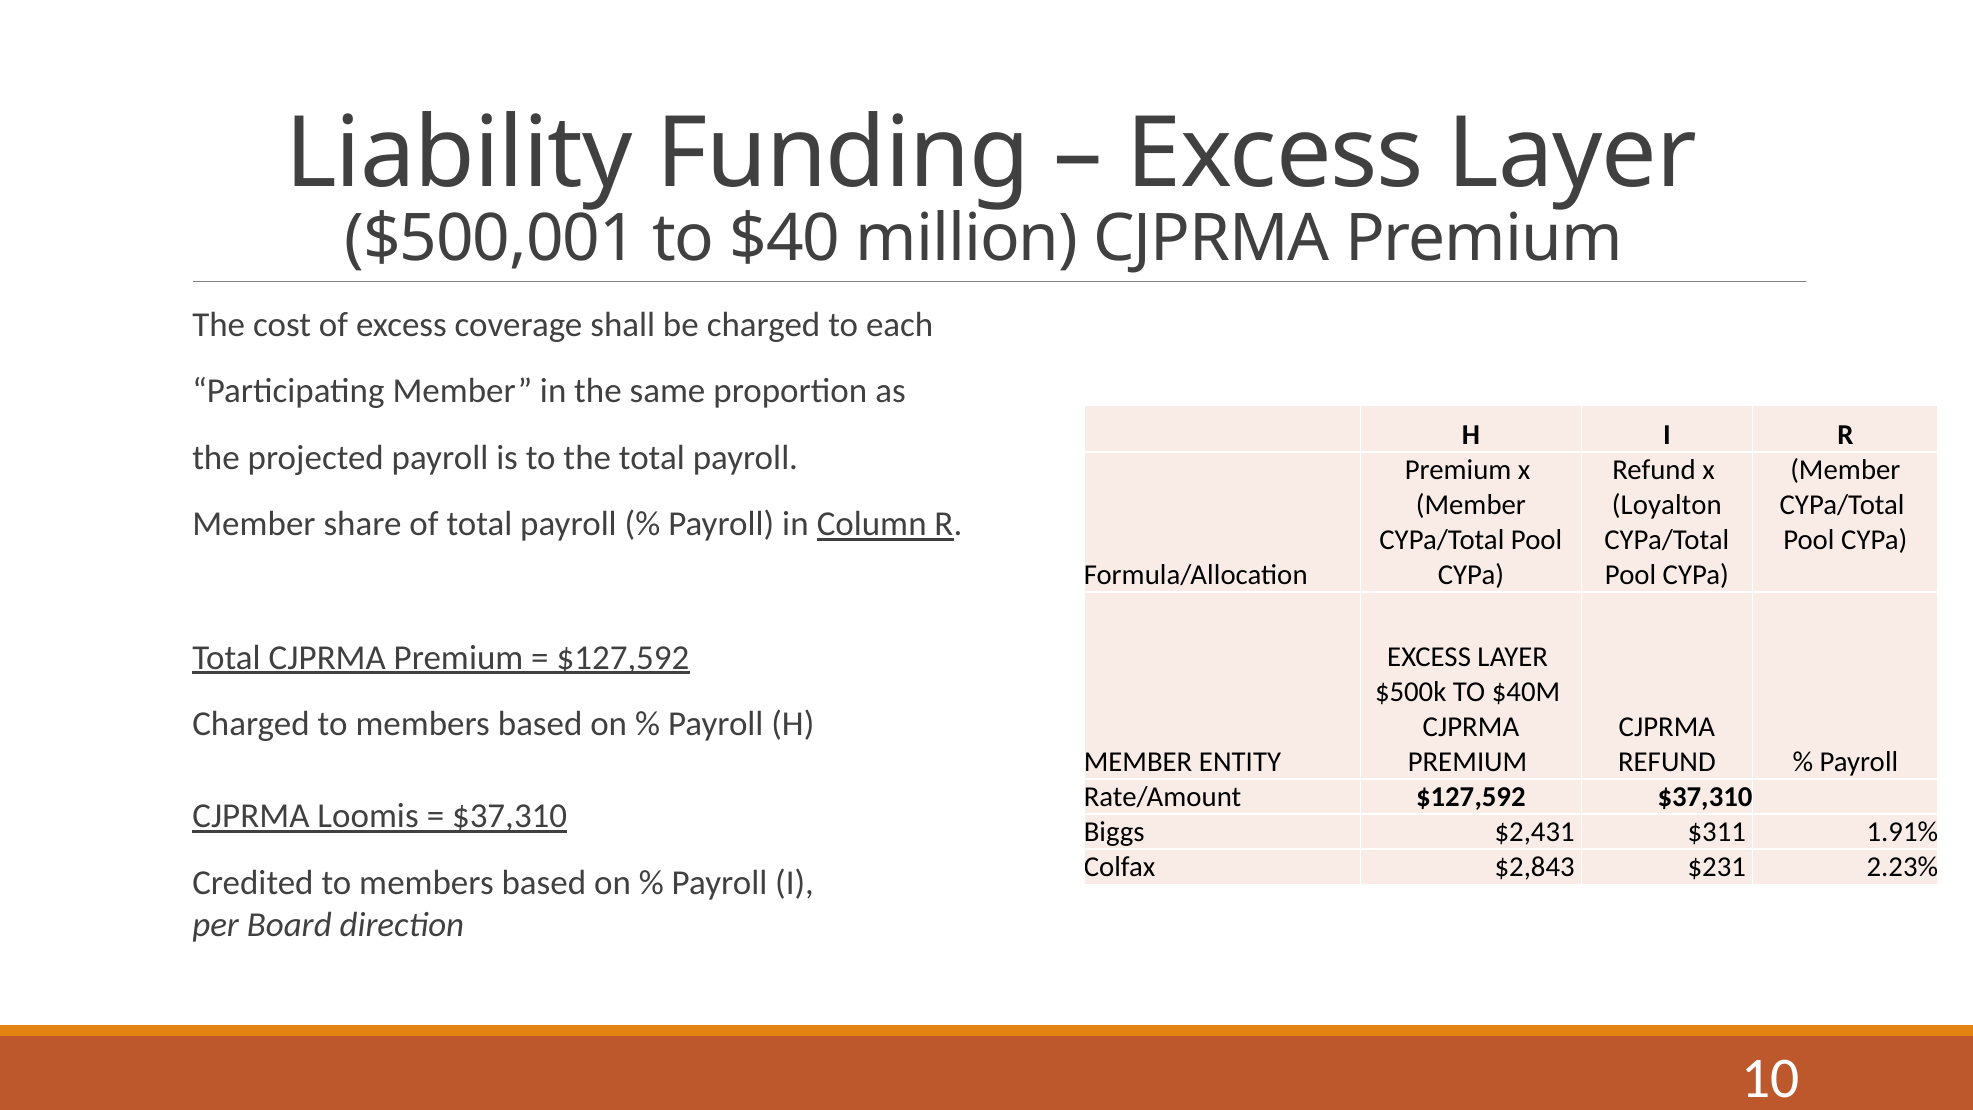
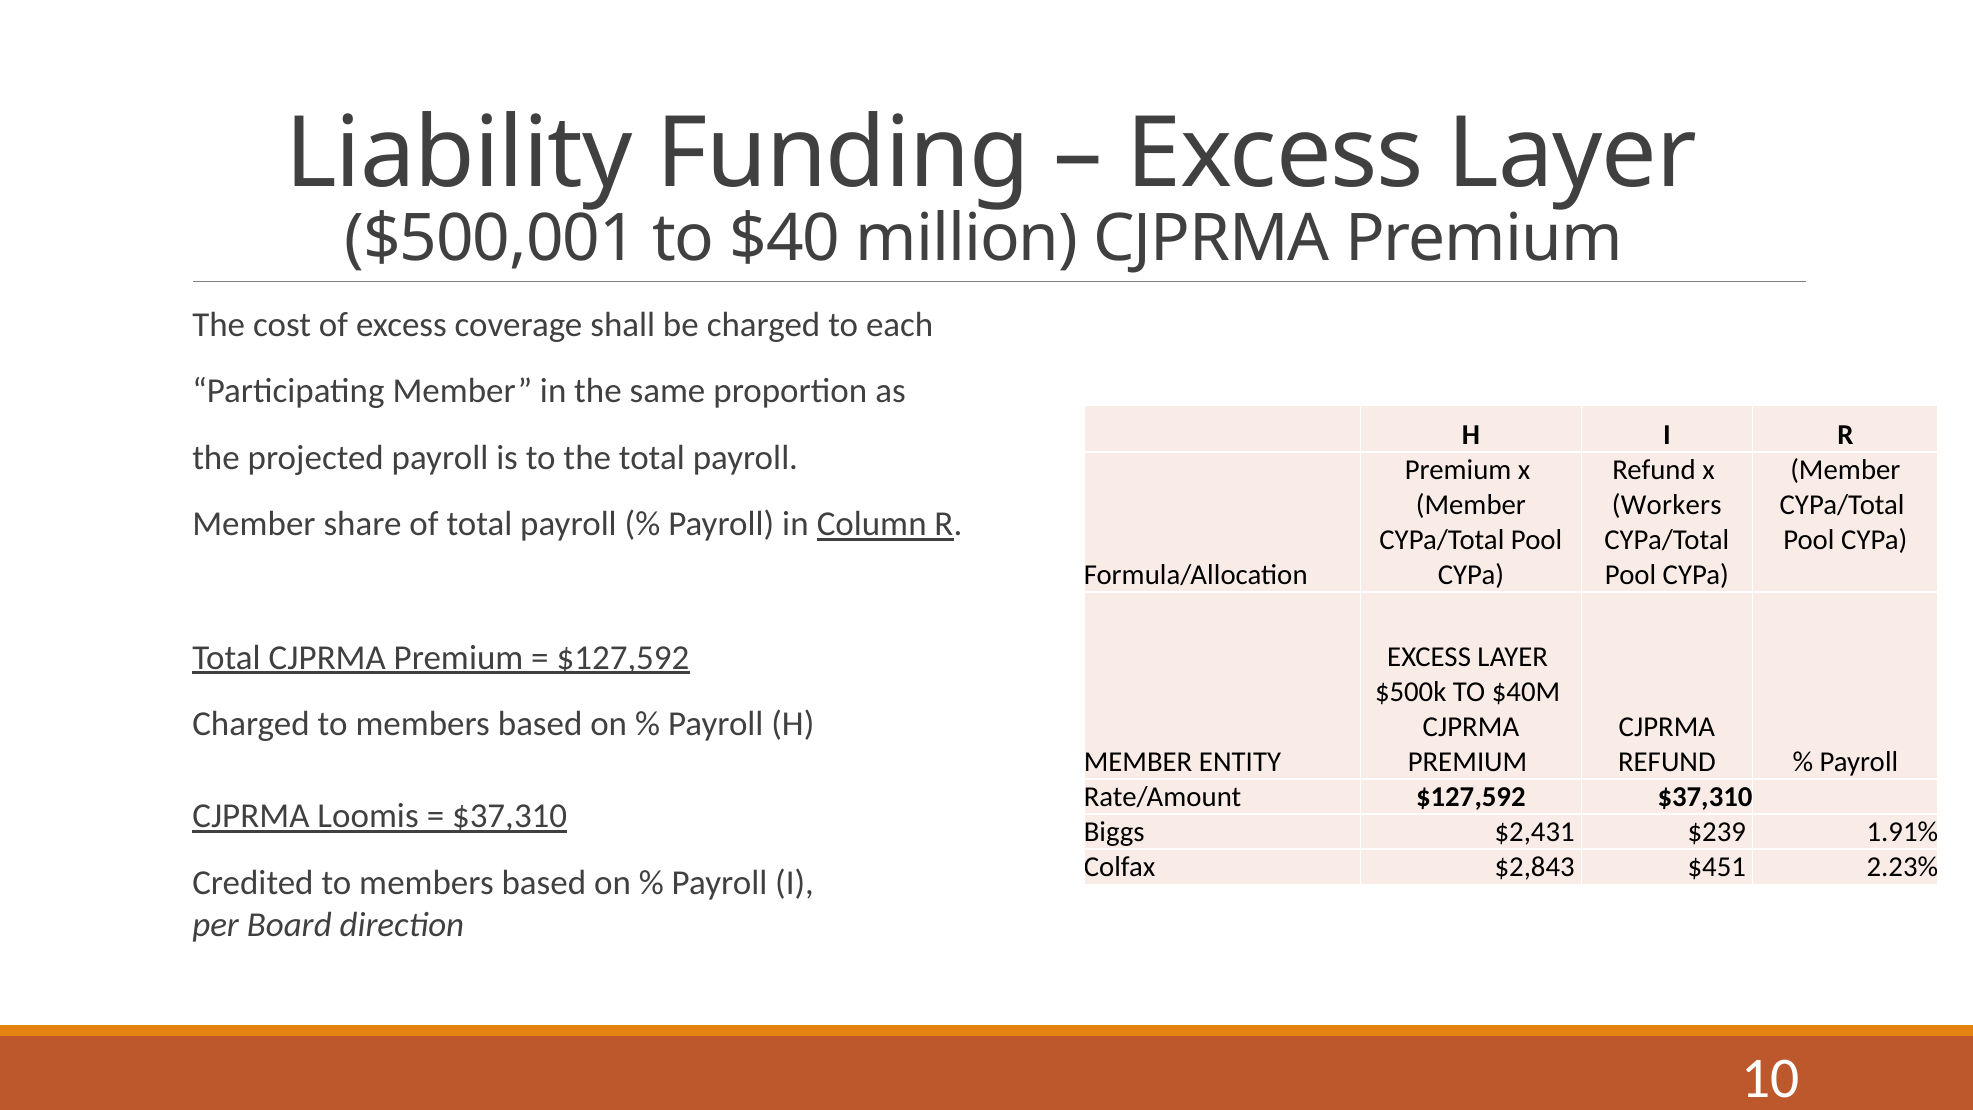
Loyalton: Loyalton -> Workers (1667, 505)
$311: $311 -> $239 (1717, 832)
$231: $231 -> $451 (1717, 867)
